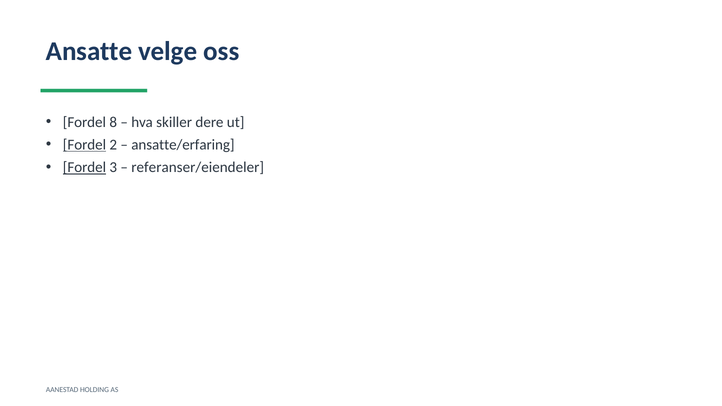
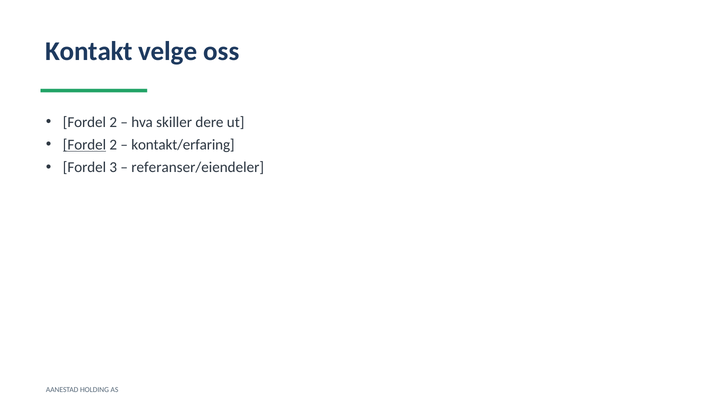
Ansatte: Ansatte -> Kontakt (89, 52)
8: 8 -> 2 (113, 122)
ansatte/erfaring: ansatte/erfaring -> kontakt/erfaring (183, 145)
Fordel underline: present -> none (84, 167)
